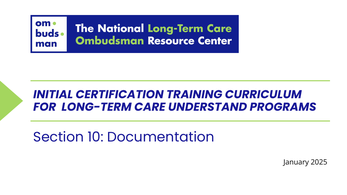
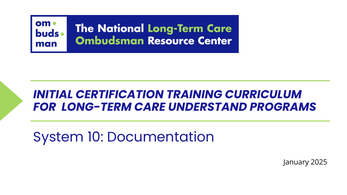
Section: Section -> System (59, 137)
